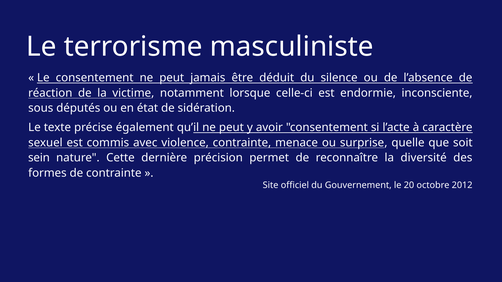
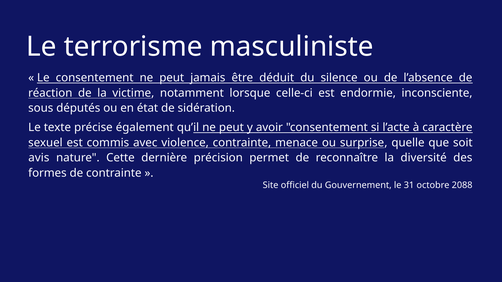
sein: sein -> avis (39, 158)
20: 20 -> 31 (409, 185)
2012: 2012 -> 2088 (462, 185)
